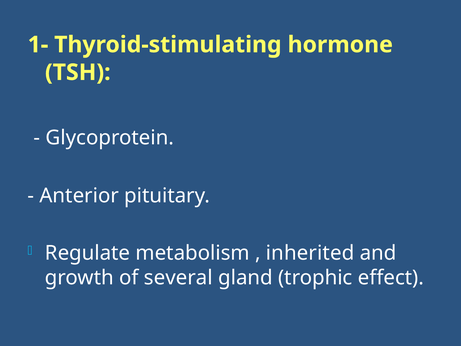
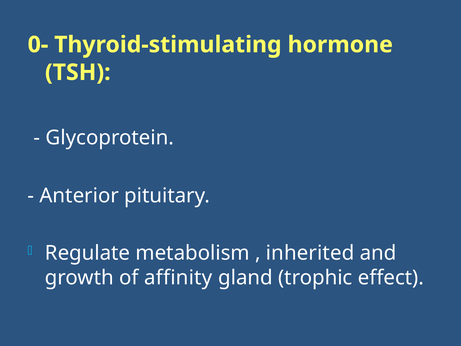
1-: 1- -> 0- (38, 45)
several: several -> affinity (178, 278)
